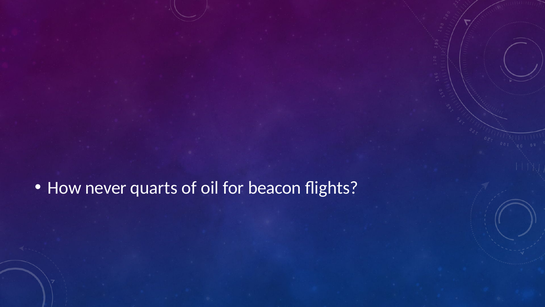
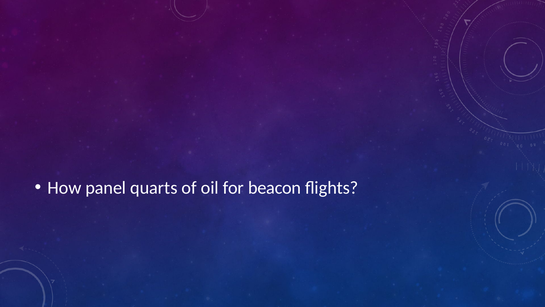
never: never -> panel (106, 188)
